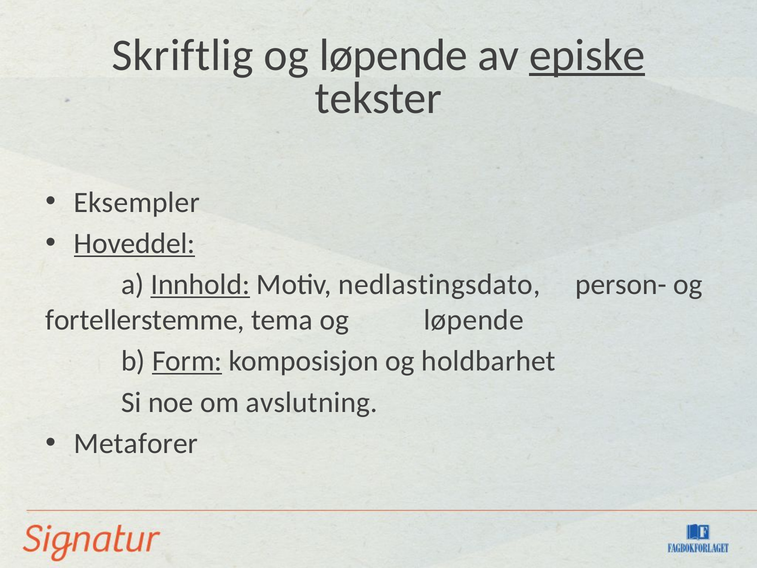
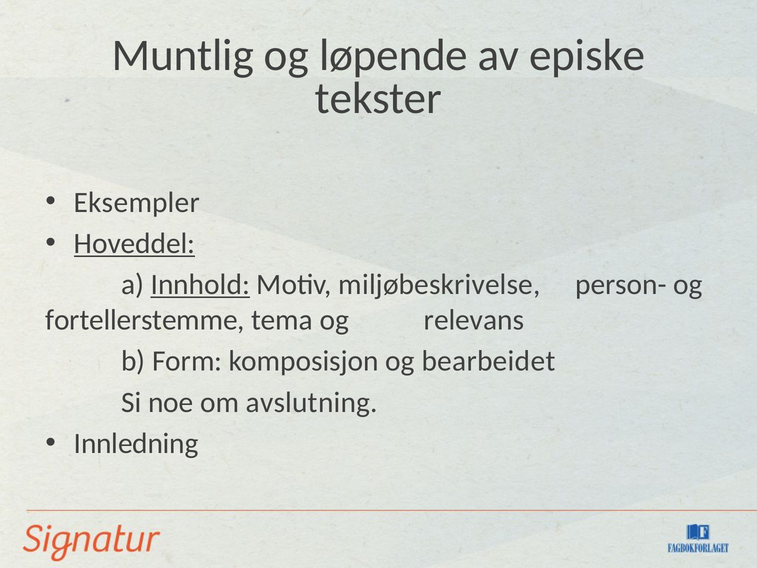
Skriftlig: Skriftlig -> Muntlig (183, 55)
episke underline: present -> none (587, 55)
nedlastingsdato: nedlastingsdato -> miljøbeskrivelse (440, 285)
tema og løpende: løpende -> relevans (474, 320)
Form underline: present -> none (187, 361)
holdbarhet: holdbarhet -> bearbeidet (489, 361)
Metaforer: Metaforer -> Innledning (136, 443)
